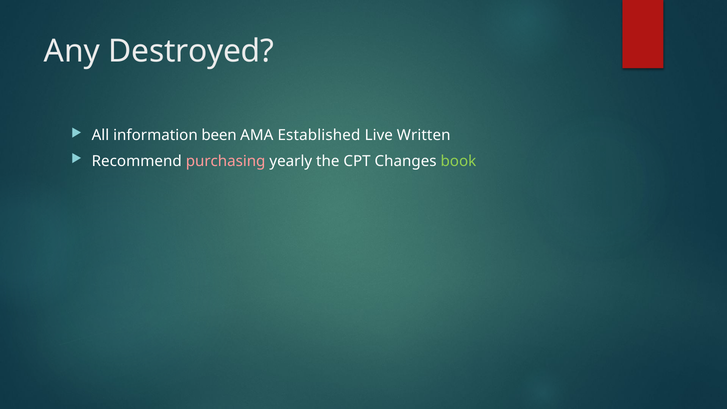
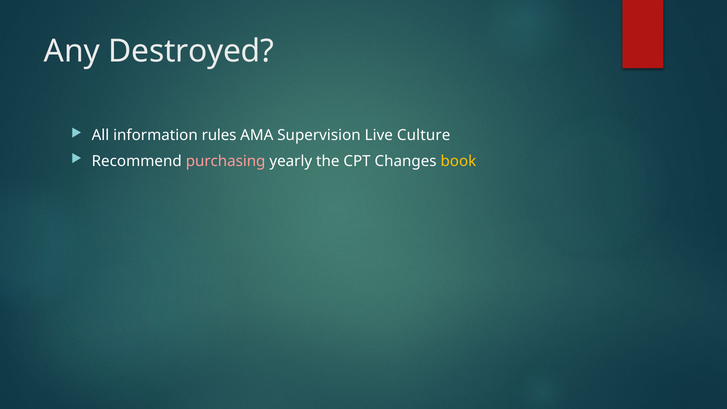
been: been -> rules (219, 135)
Established: Established -> Supervision (319, 135)
Written: Written -> Culture (424, 135)
book colour: light green -> yellow (458, 161)
